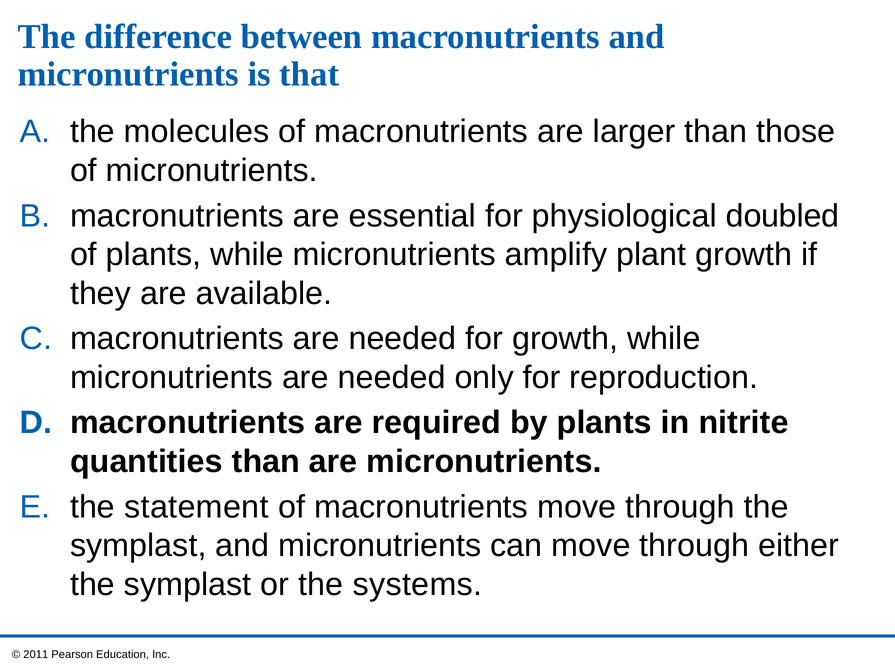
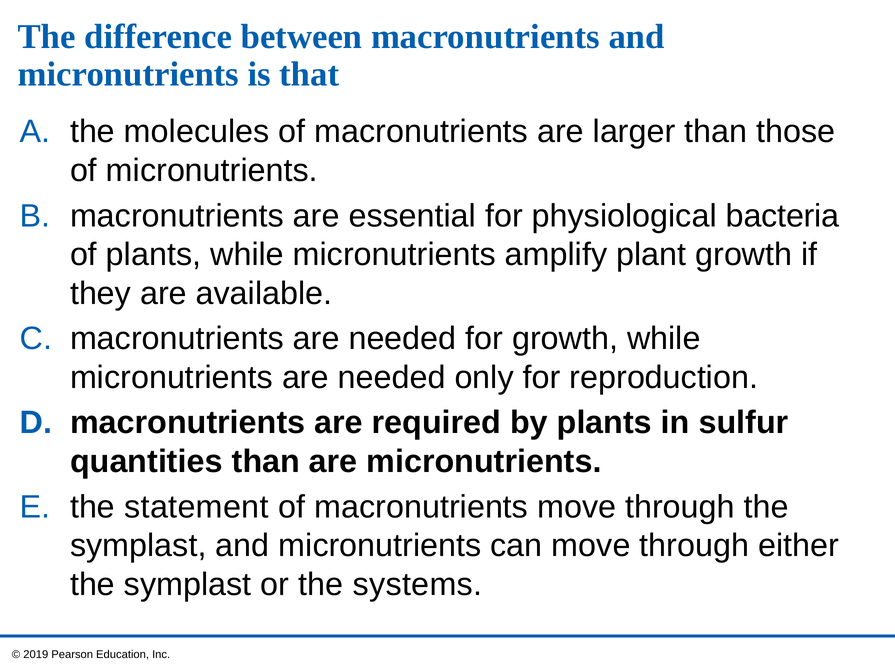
doubled: doubled -> bacteria (783, 216)
nitrite: nitrite -> sulfur (744, 422)
2011: 2011 -> 2019 (36, 654)
